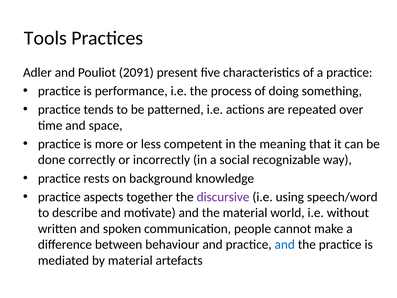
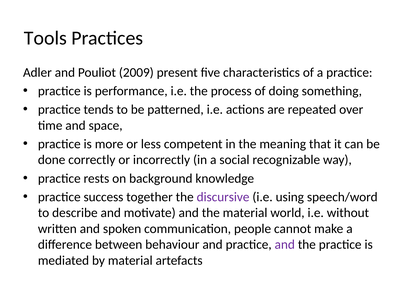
2091: 2091 -> 2009 (136, 72)
aspects: aspects -> success (103, 197)
and colour: blue -> purple (285, 244)
